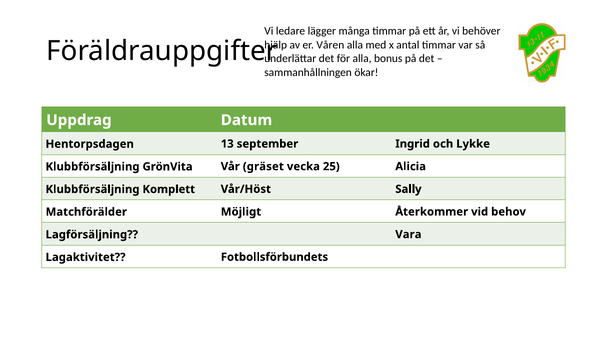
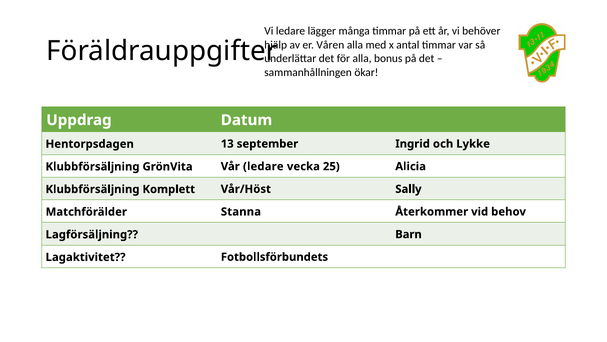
Vår gräset: gräset -> ledare (263, 166)
Möjligt: Möjligt -> Stanna (241, 211)
Vara: Vara -> Barn (408, 234)
